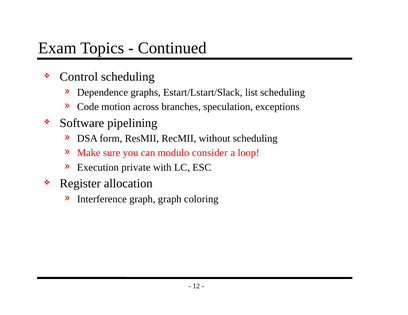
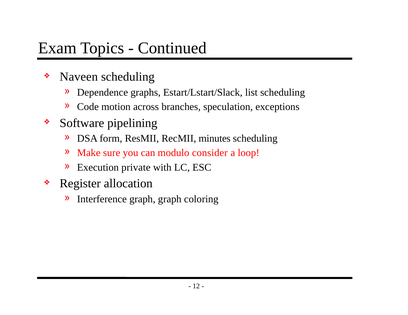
Control: Control -> Naveen (79, 77)
without: without -> minutes (215, 139)
